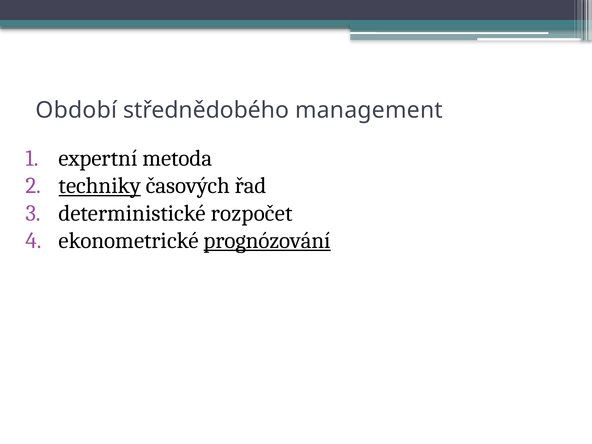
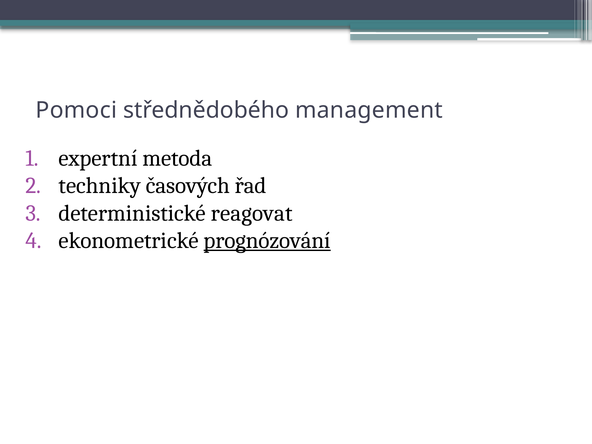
Období: Období -> Pomoci (76, 110)
techniky underline: present -> none (100, 186)
rozpočet: rozpočet -> reagovat (252, 213)
